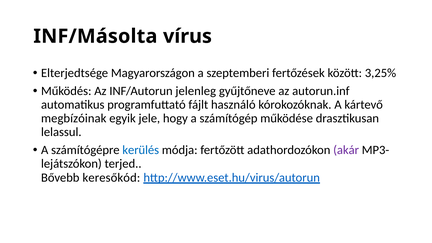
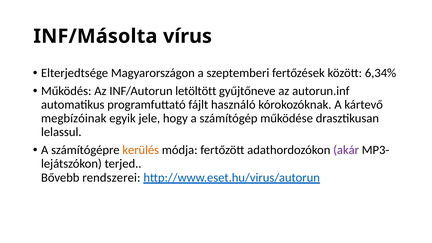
3,25%: 3,25% -> 6,34% (380, 73)
jelenleg: jelenleg -> letöltött (196, 91)
kerülés colour: blue -> orange (141, 150)
keresőkód: keresőkód -> rendszerei (111, 178)
